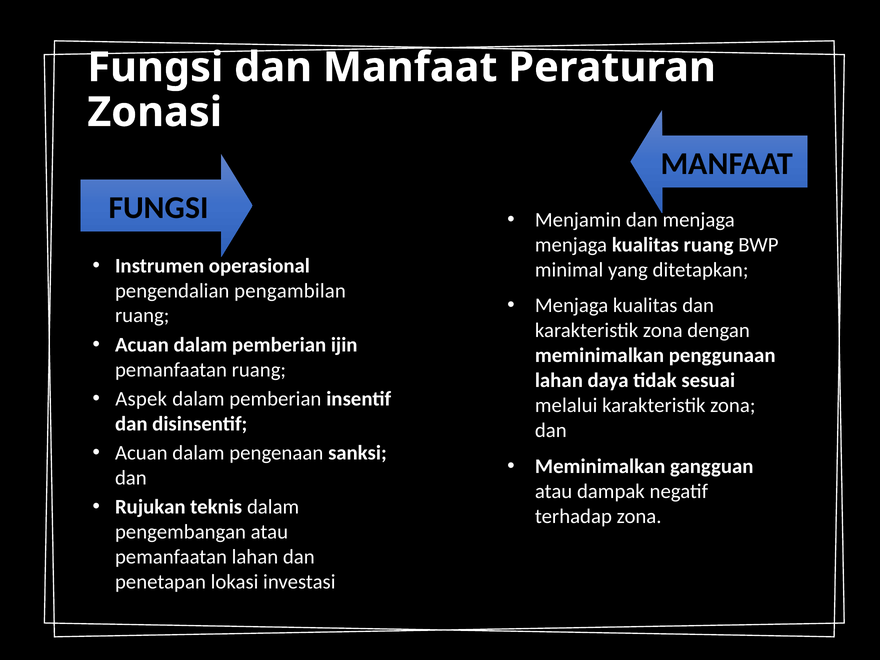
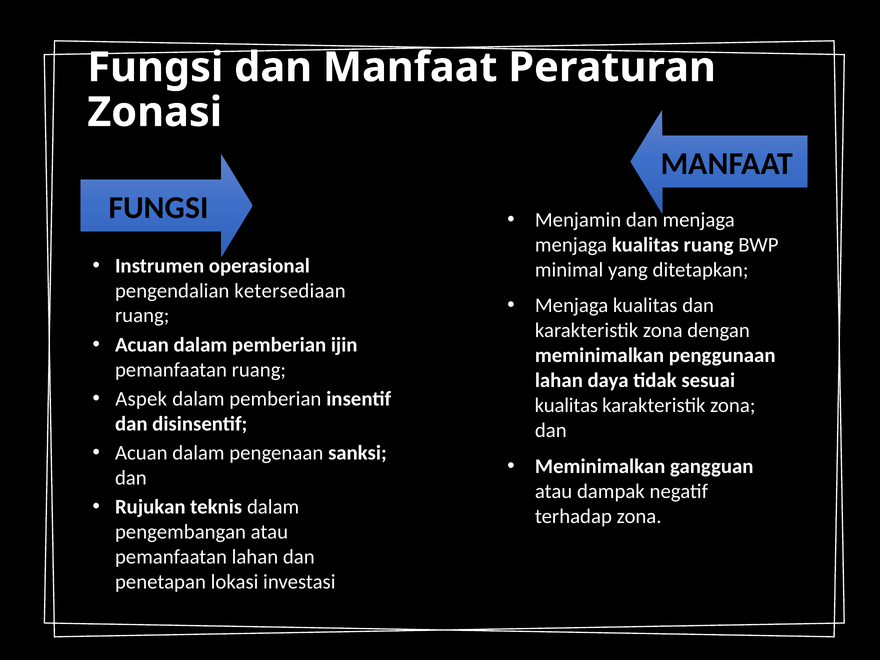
pengambilan: pengambilan -> ketersediaan (290, 291)
melalui: melalui -> kualitas (566, 405)
